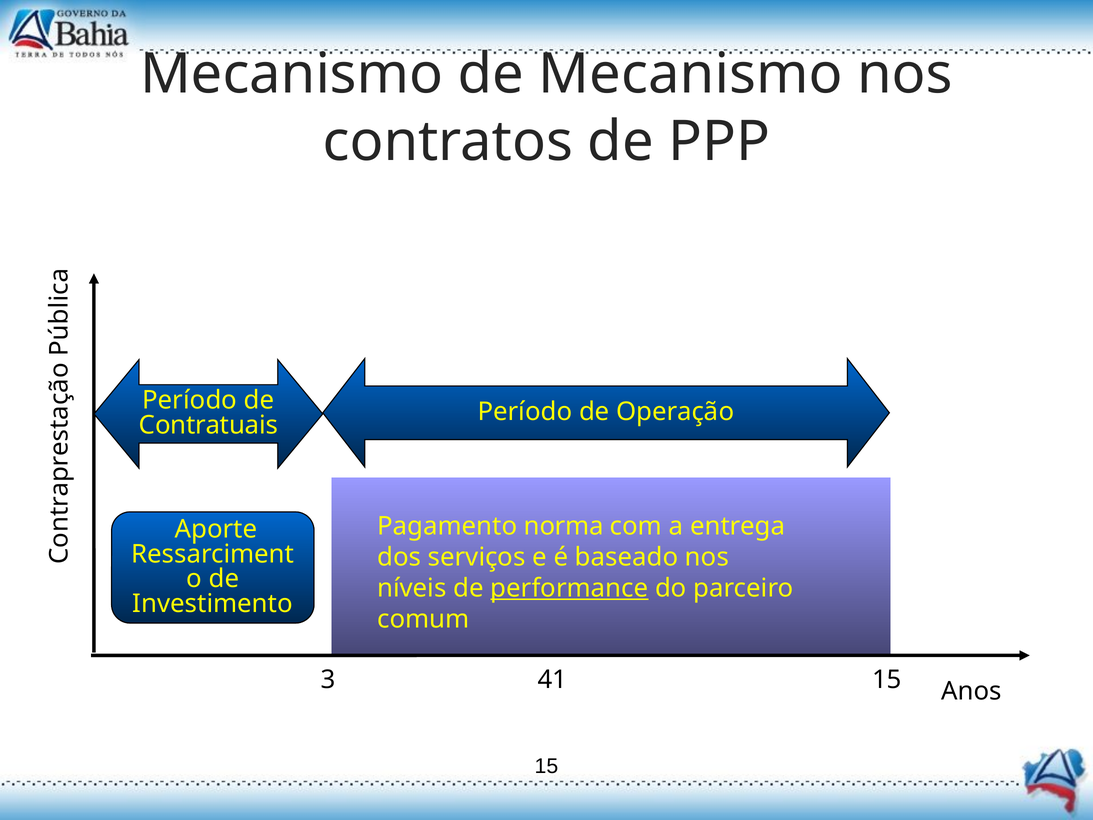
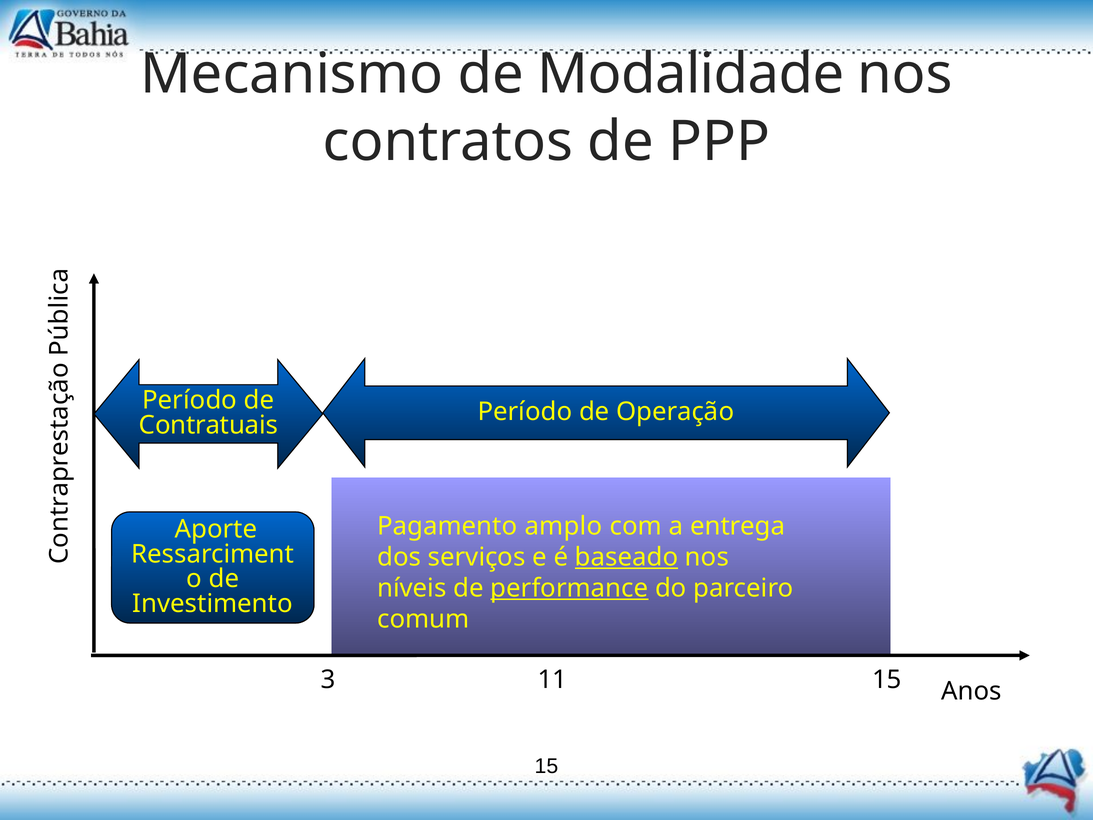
de Mecanismo: Mecanismo -> Modalidade (691, 74)
norma: norma -> amplo (563, 526)
baseado underline: none -> present (626, 557)
41: 41 -> 11 (552, 680)
